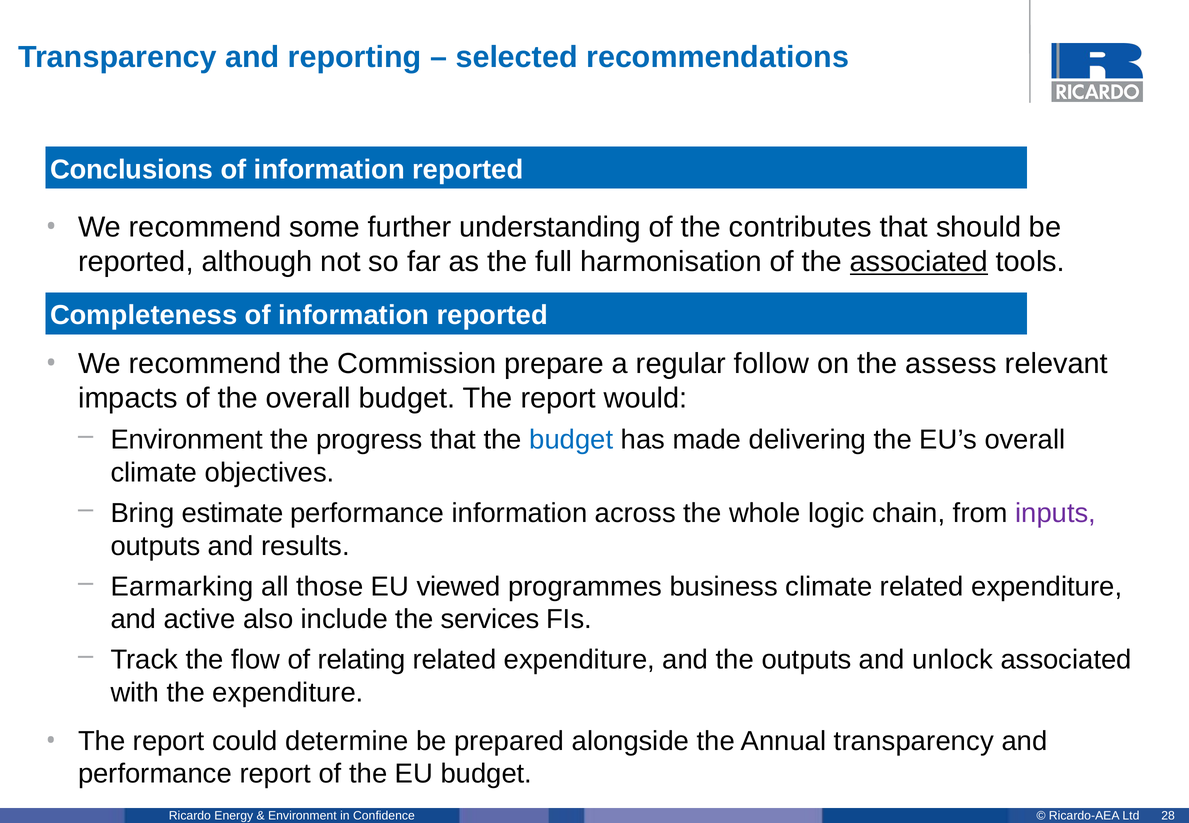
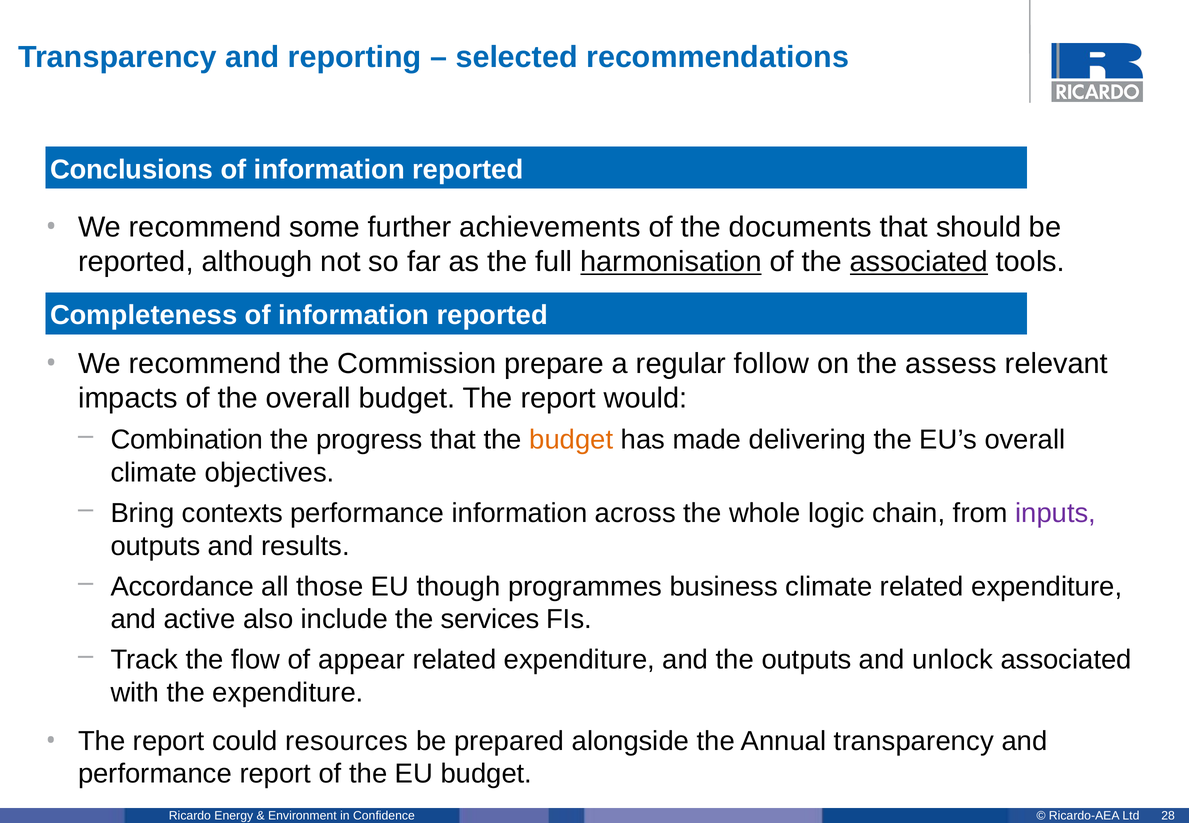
understanding: understanding -> achievements (550, 227)
contributes: contributes -> documents (800, 227)
harmonisation underline: none -> present (671, 262)
Environment: Environment -> Combination (187, 440)
budget colour: blue -> orange (571, 440)
estimate: estimate -> contexts (232, 513)
Earmarking: Earmarking -> Accordance (182, 587)
viewed: viewed -> though (459, 587)
relating: relating -> appear (361, 660)
determine: determine -> resources (347, 741)
